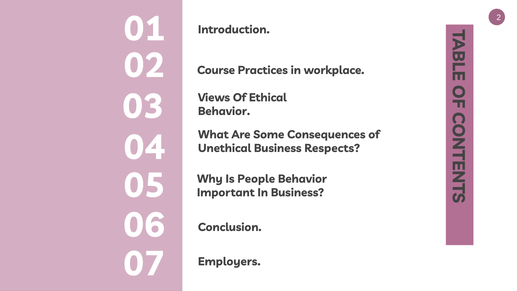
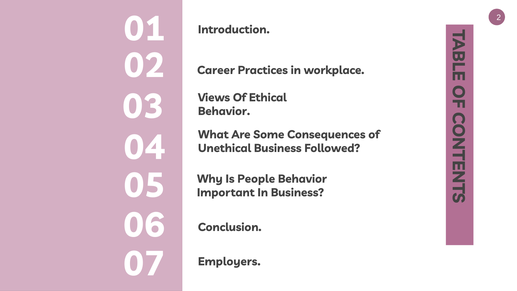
Course: Course -> Career (216, 70)
Respects: Respects -> Followed (332, 148)
